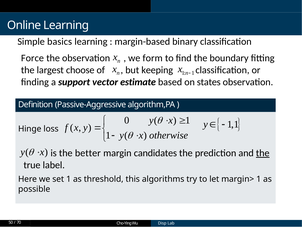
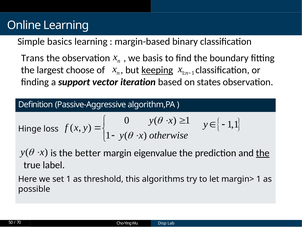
Force: Force -> Trans (32, 58)
form: form -> basis (153, 58)
keeping underline: none -> present (157, 70)
estimate: estimate -> iteration (138, 82)
candidates: candidates -> eigenvalue (155, 153)
